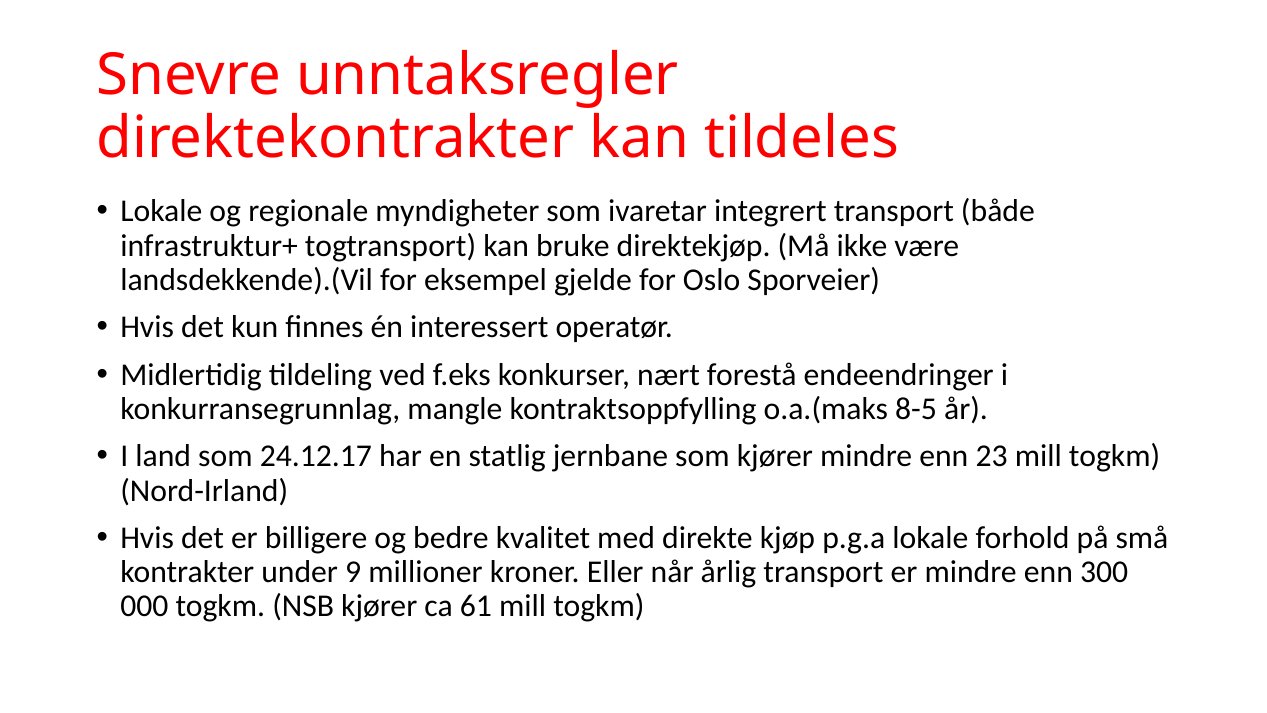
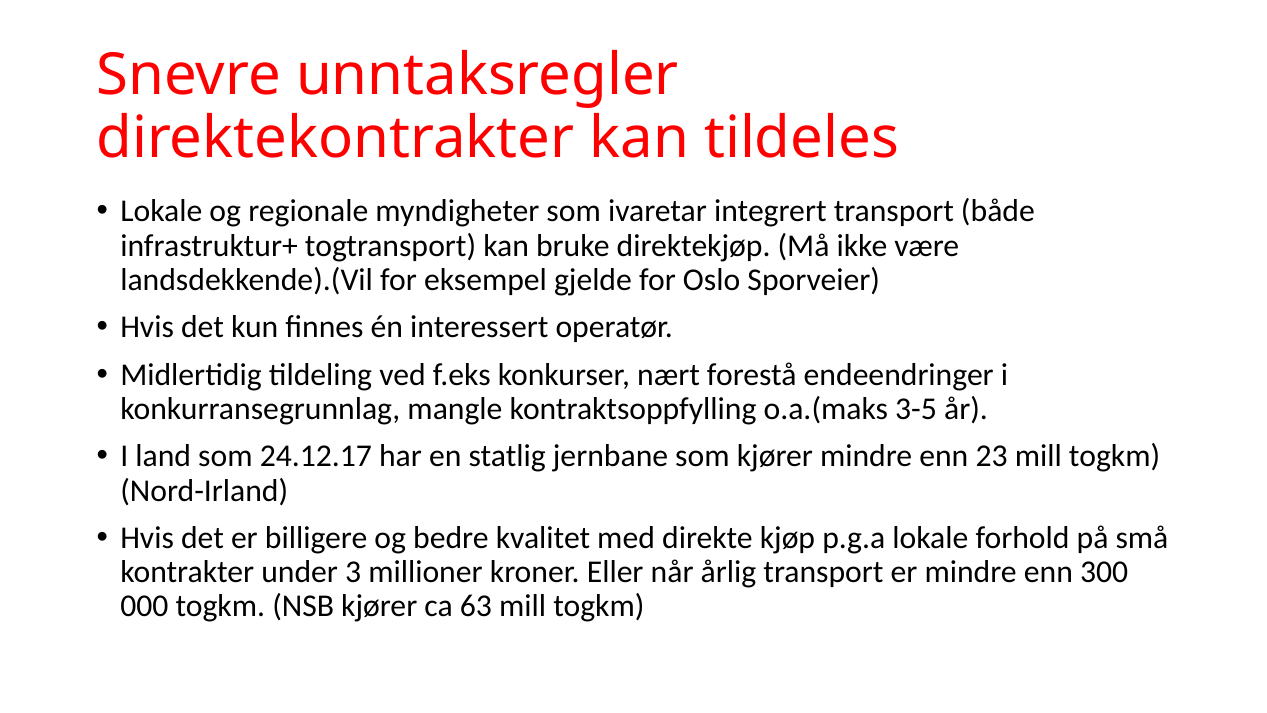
8-5: 8-5 -> 3-5 (916, 409)
9: 9 -> 3 (353, 572)
61: 61 -> 63 (476, 606)
